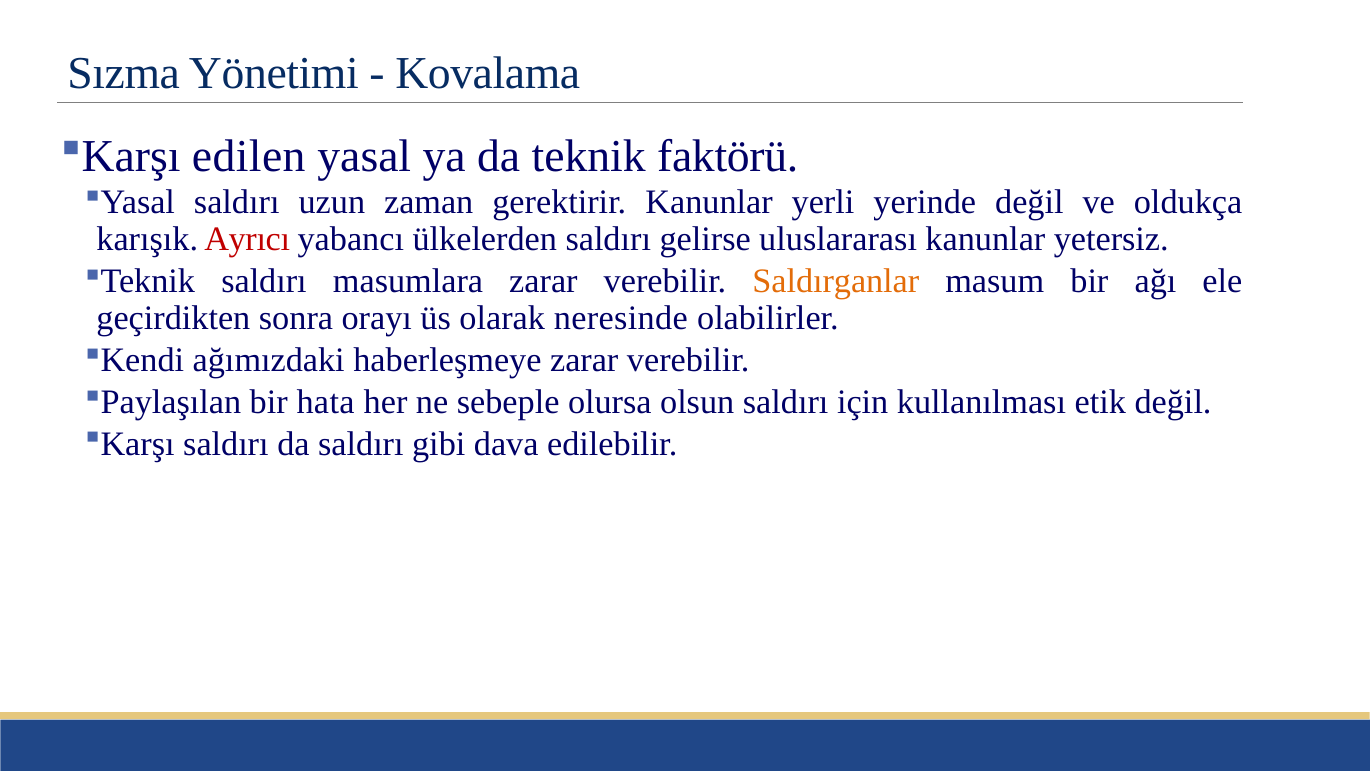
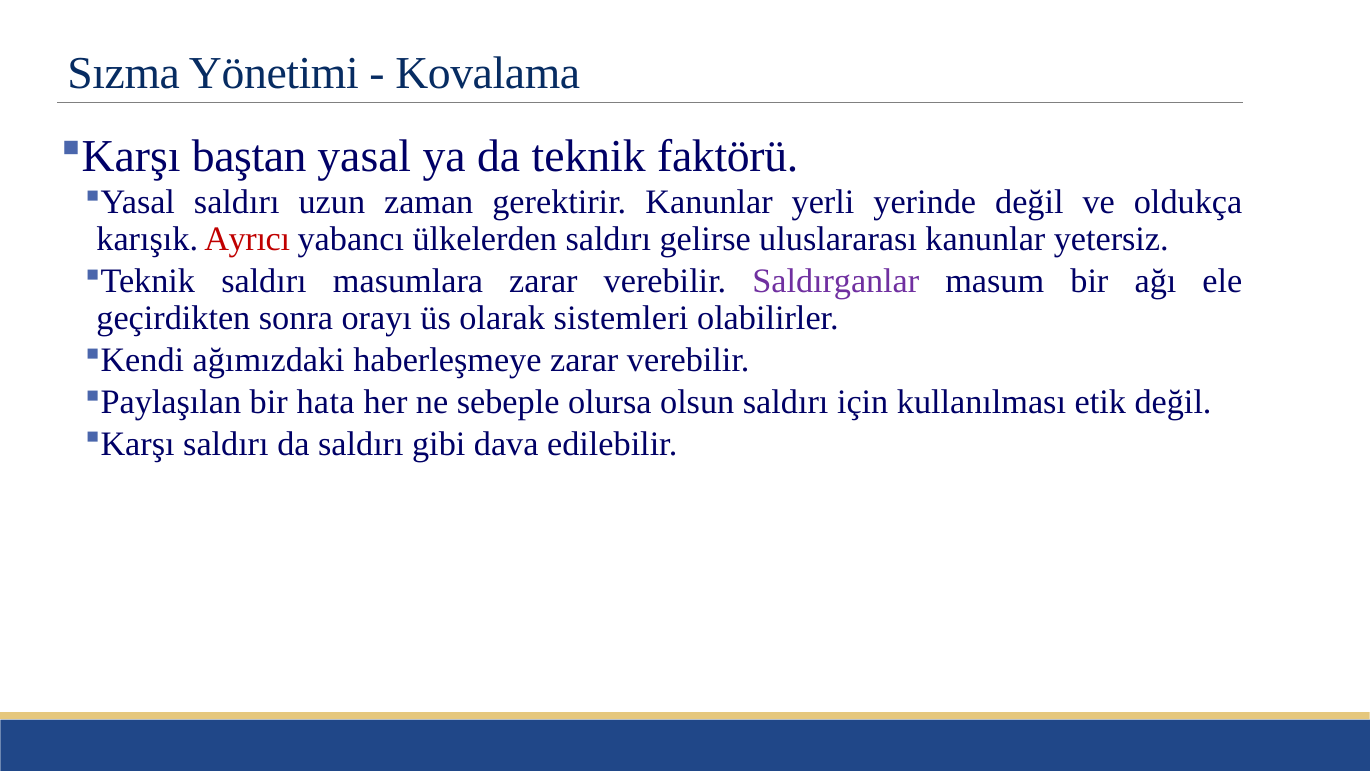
edilen: edilen -> baştan (249, 156)
Saldırganlar colour: orange -> purple (836, 281)
neresinde: neresinde -> sistemleri (621, 318)
